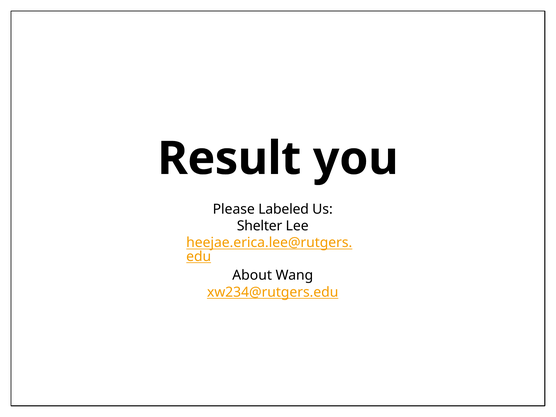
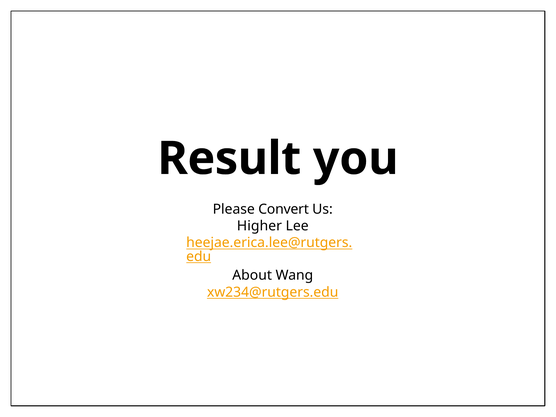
Labeled: Labeled -> Convert (284, 209)
Shelter: Shelter -> Higher (259, 226)
